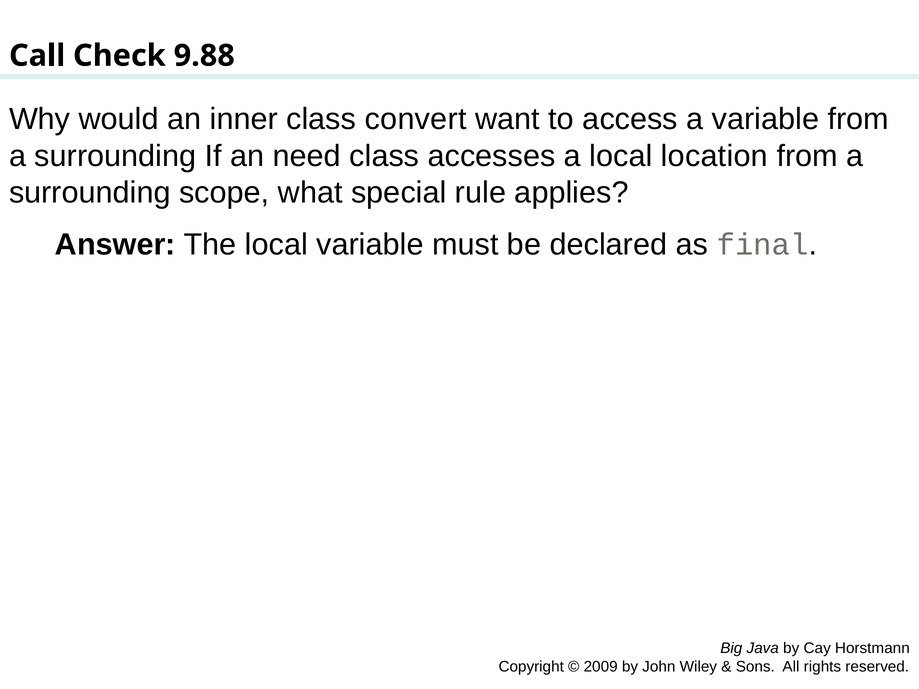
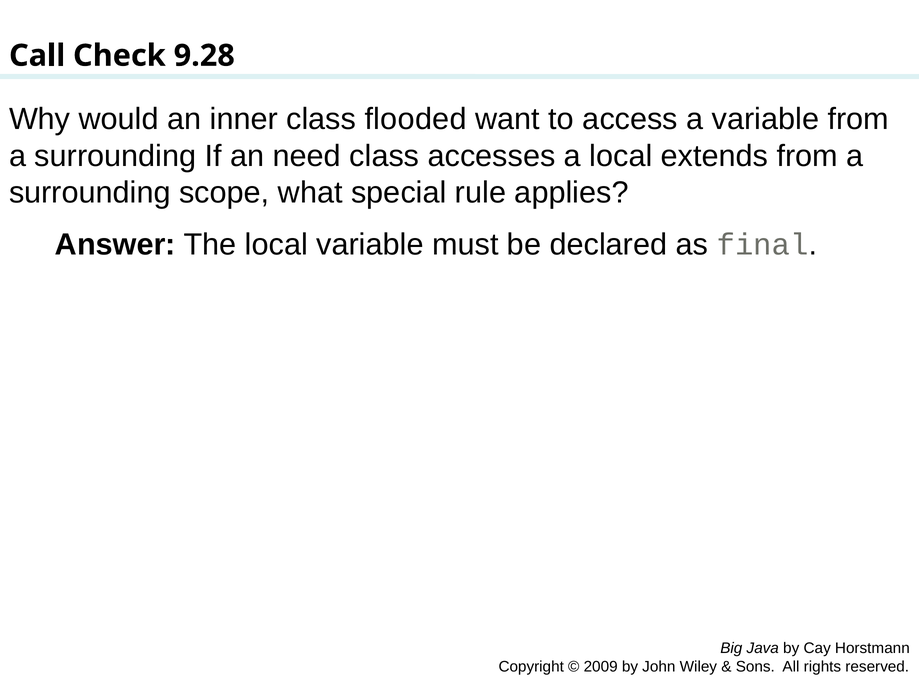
9.88: 9.88 -> 9.28 (204, 56)
convert: convert -> flooded (416, 119)
location: location -> extends (714, 156)
